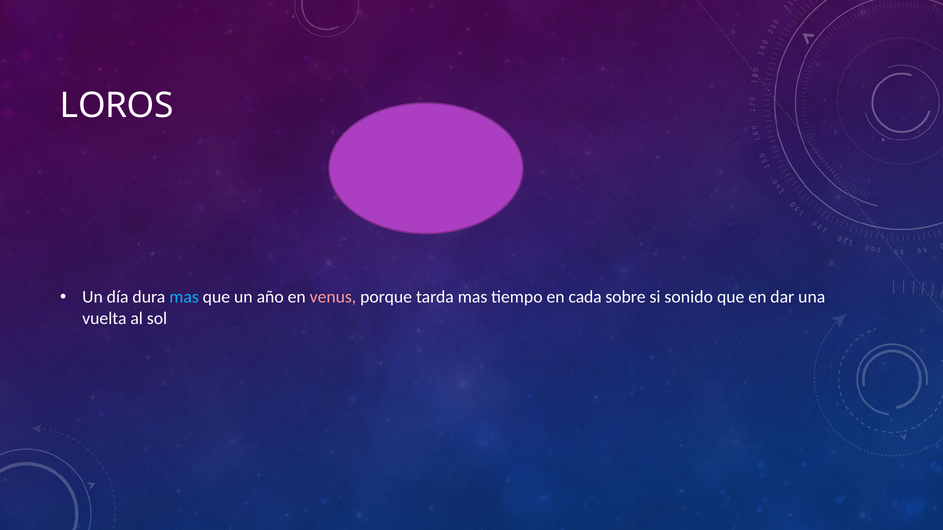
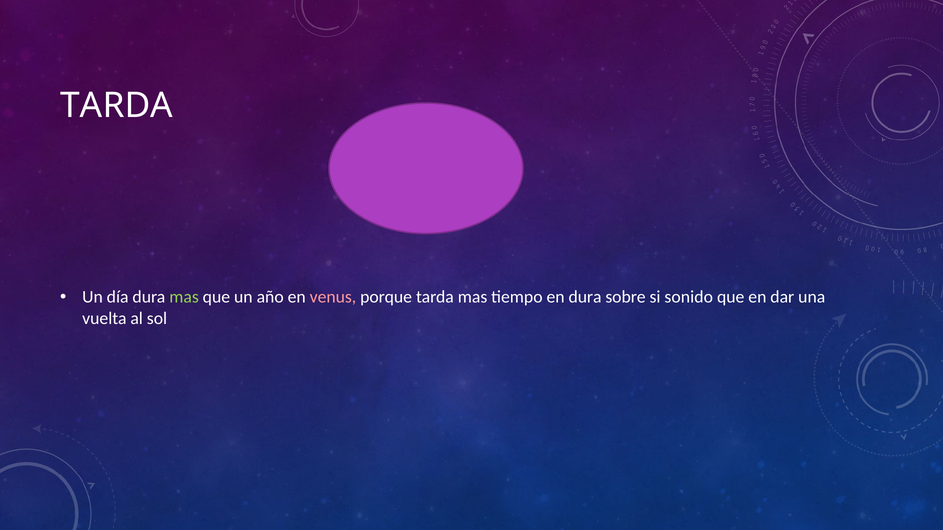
LOROS: LOROS -> TARDA (117, 106)
mas colour: light blue -> light green (184, 297)
en cada: cada -> dura (585, 297)
